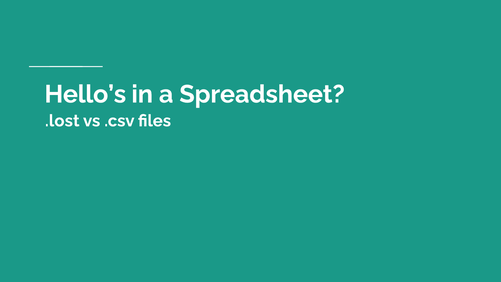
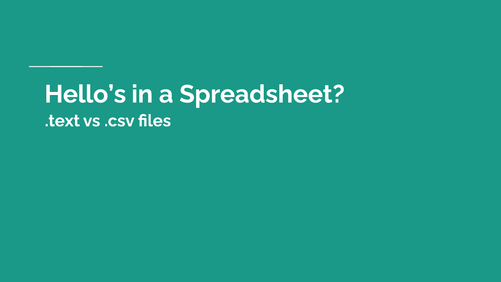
.lost: .lost -> .text (62, 121)
